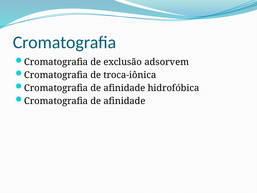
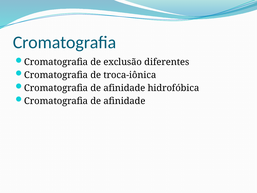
adsorvem: adsorvem -> diferentes (167, 62)
